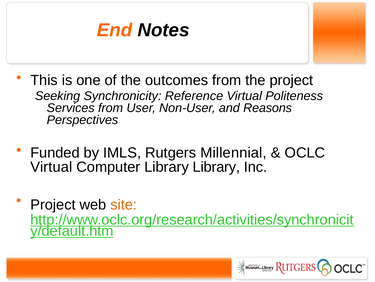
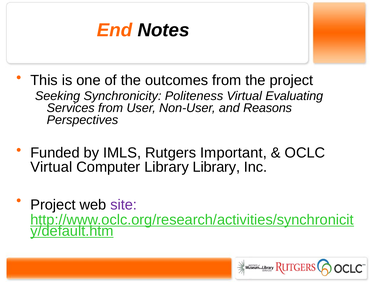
Reference: Reference -> Politeness (194, 96)
Politeness: Politeness -> Evaluating (294, 96)
Millennial: Millennial -> Important (233, 152)
site colour: orange -> purple (124, 204)
